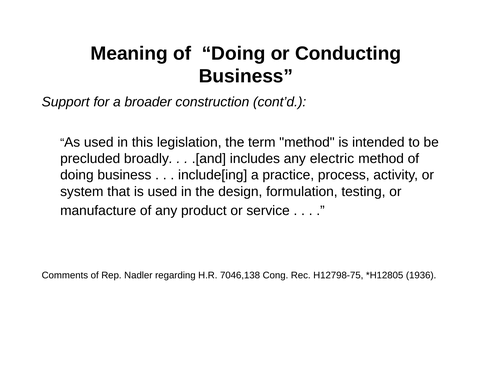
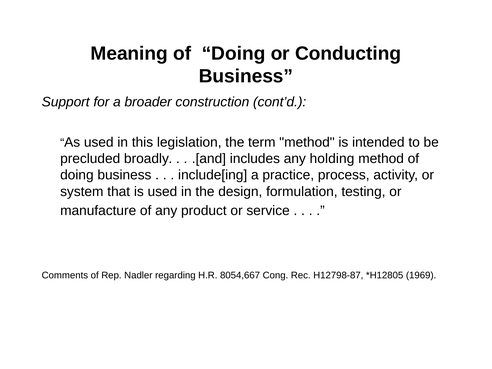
electric: electric -> holding (332, 159)
7046,138: 7046,138 -> 8054,667 (240, 275)
H12798-75: H12798-75 -> H12798-87 (338, 275)
1936: 1936 -> 1969 (421, 275)
